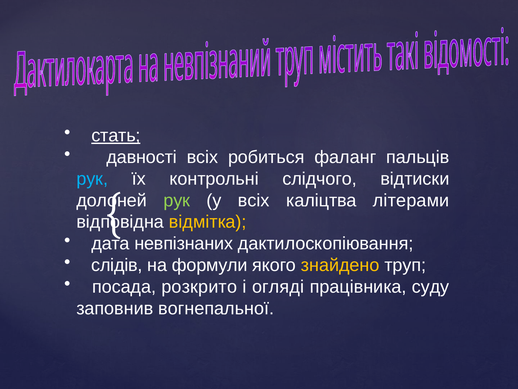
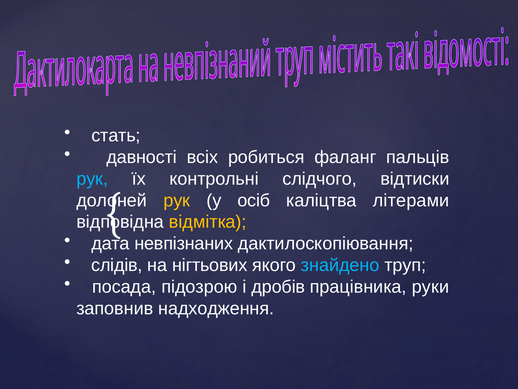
стать underline: present -> none (116, 135)
рук colour: light green -> yellow (177, 200)
у всіх: всіх -> осіб (254, 200)
формули: формули -> нігтьових (210, 265)
знайдено colour: yellow -> light blue (340, 265)
розкрито: розкрито -> підозрою (199, 286)
огляді: огляді -> дробів (278, 286)
суду: суду -> руки (430, 286)
вогнепальної: вогнепальної -> надходження (216, 308)
